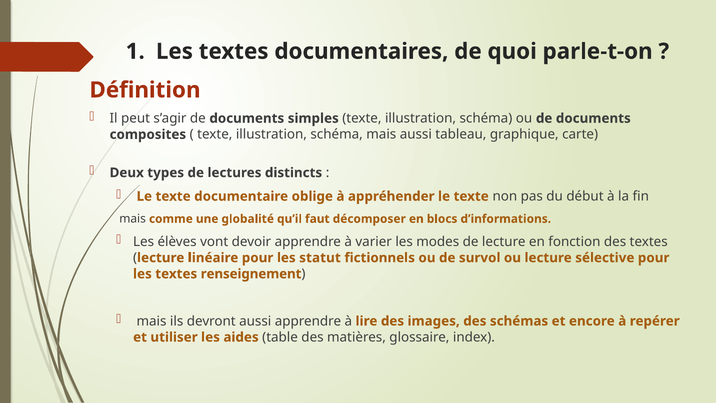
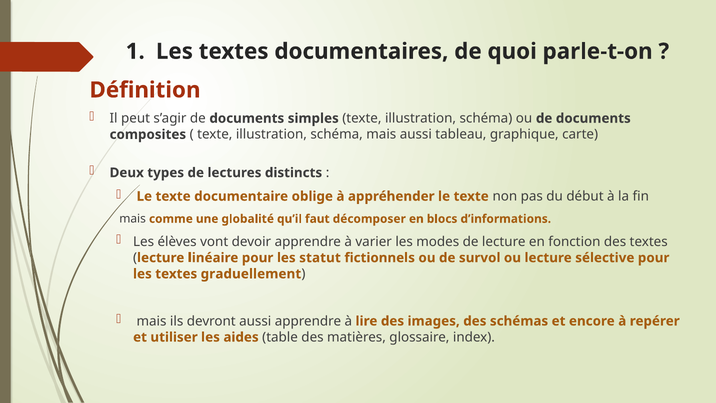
renseignement: renseignement -> graduellement (251, 274)
